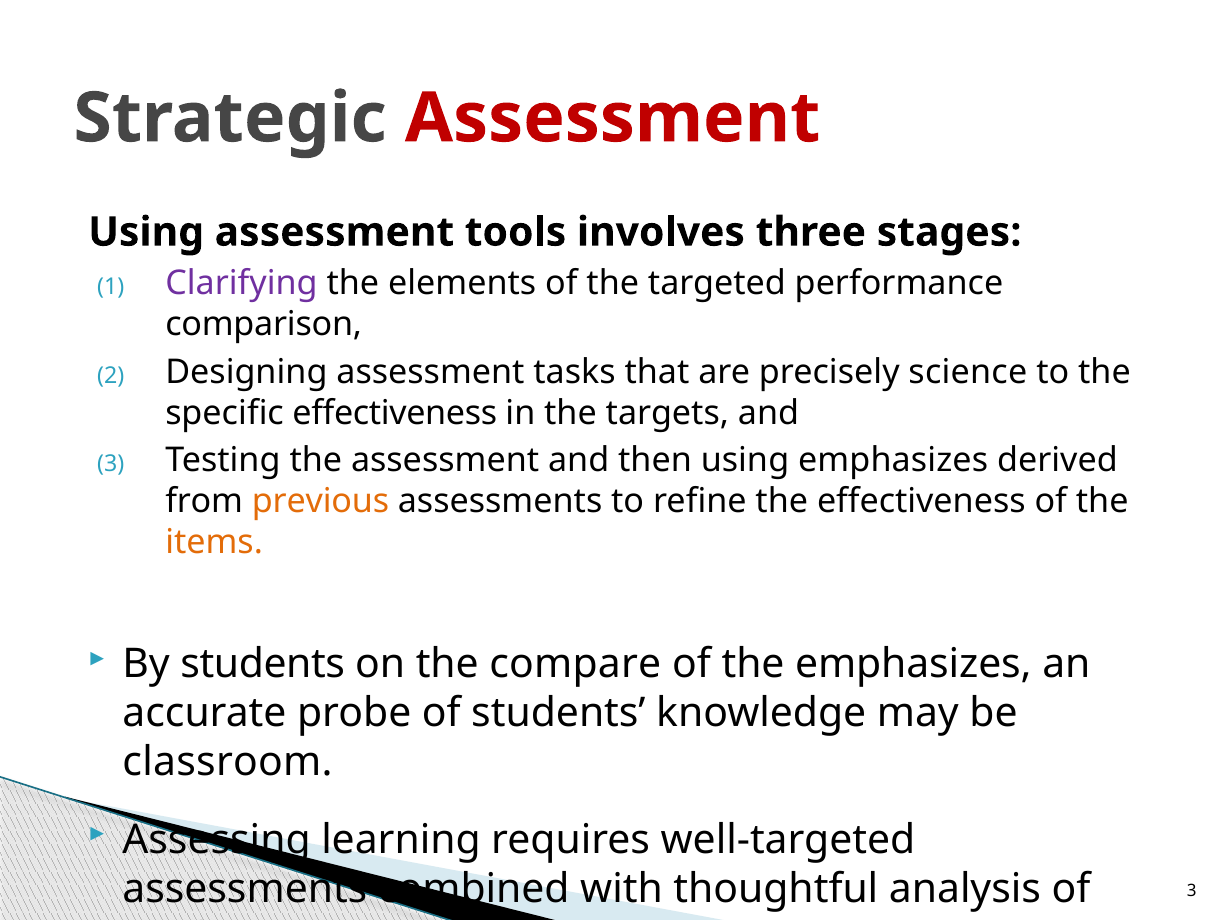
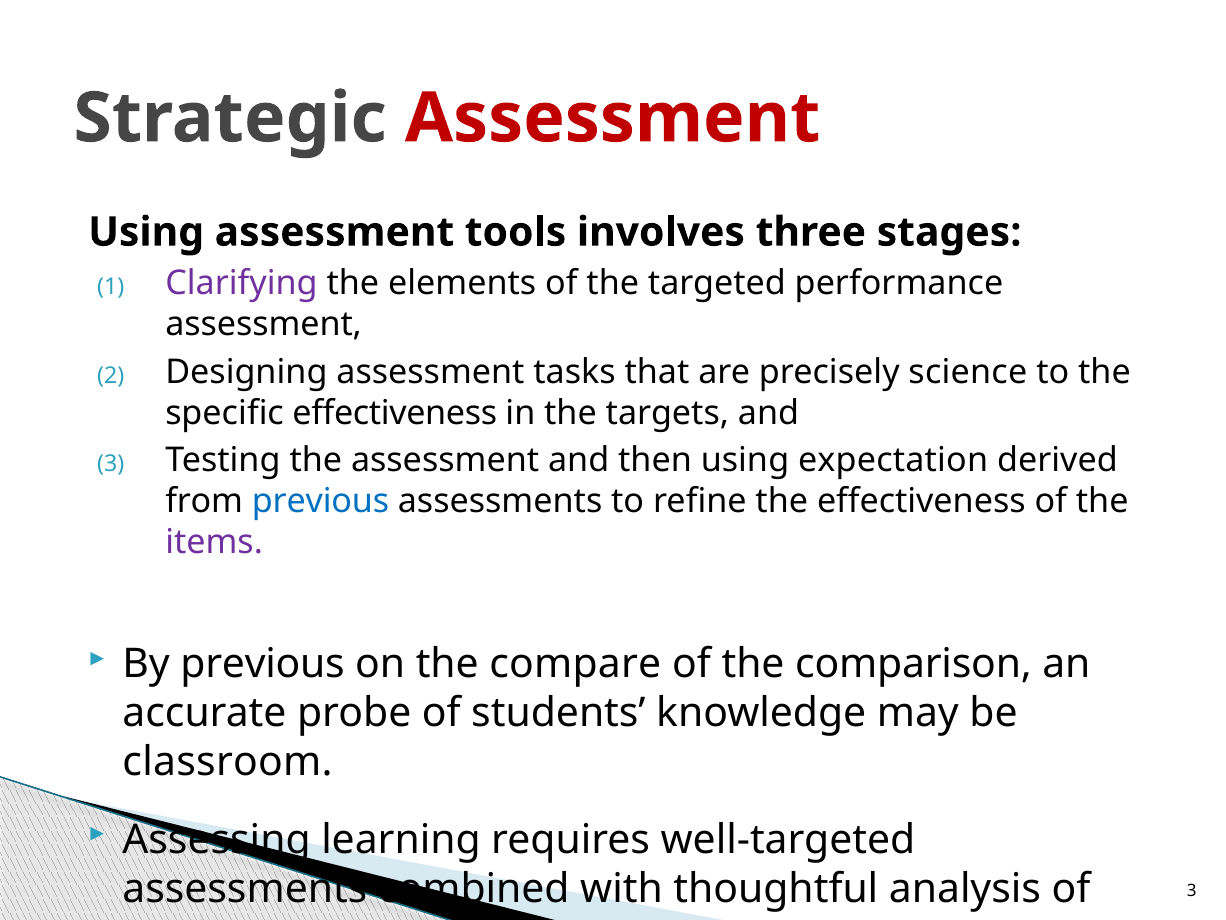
comparison: comparison -> assessment (264, 324)
using emphasizes: emphasizes -> expectation (893, 460)
previous colour: orange -> blue (320, 501)
items colour: orange -> purple (214, 542)
By students: students -> previous (263, 664)
the emphasizes: emphasizes -> comparison (913, 664)
